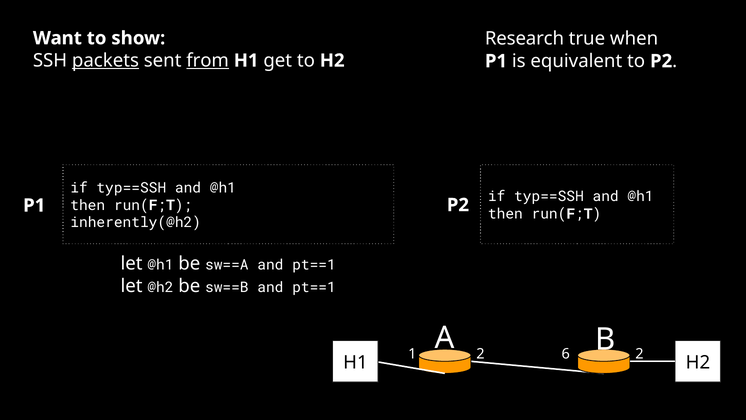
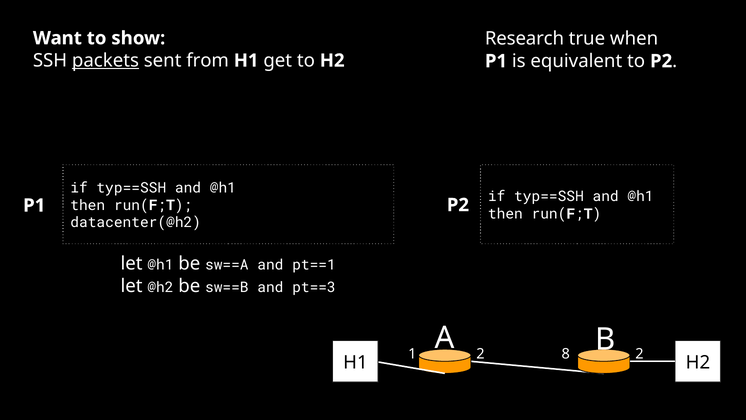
from underline: present -> none (208, 61)
inherently(@h2: inherently(@h2 -> datacenter(@h2 (136, 222)
sw==B and pt==1: pt==1 -> pt==3 (314, 287)
6: 6 -> 8 (566, 353)
